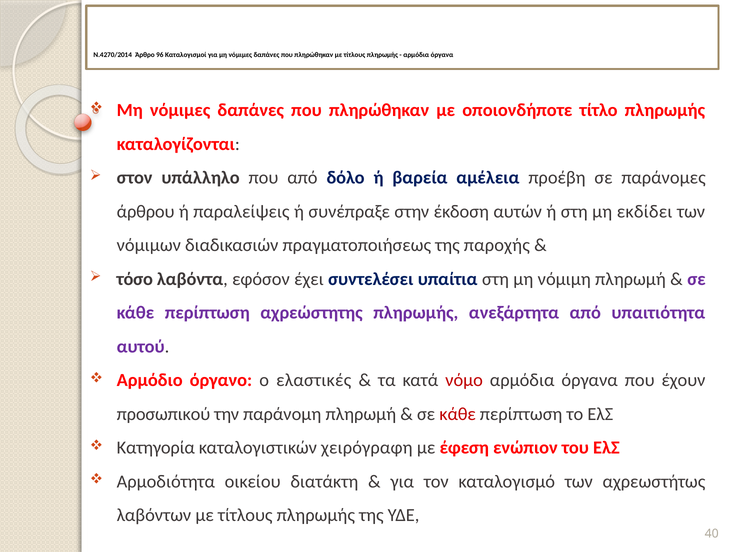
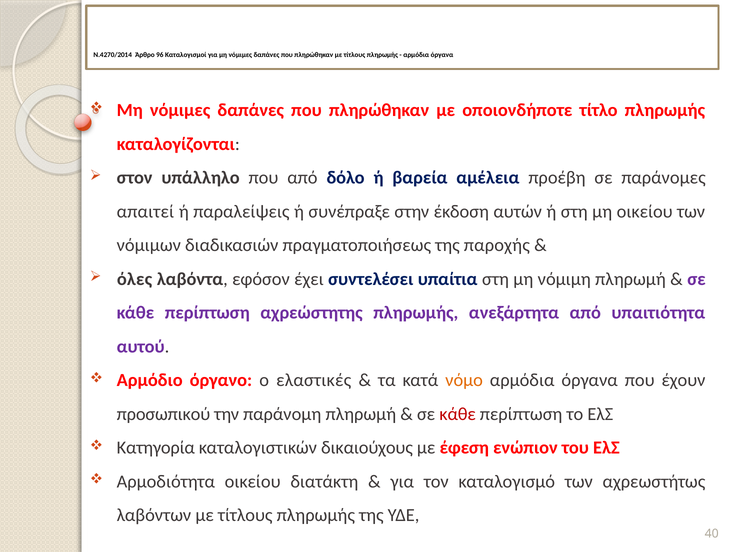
άρθρου: άρθρου -> απαιτεί (145, 212)
μη εκδίδει: εκδίδει -> οικείου (645, 212)
τόσο: τόσο -> όλες (135, 279)
νόμο colour: red -> orange (464, 380)
χειρόγραφη: χειρόγραφη -> δικαιούχους (367, 448)
